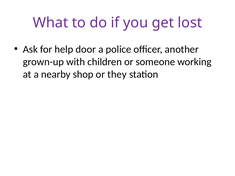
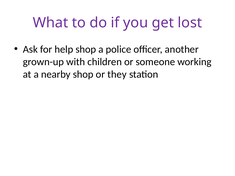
help door: door -> shop (86, 49)
